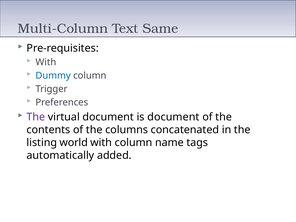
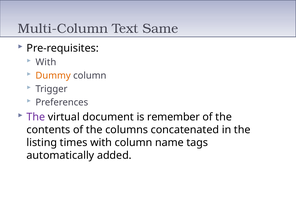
Dummy colour: blue -> orange (53, 76)
is document: document -> remember (173, 117)
world: world -> times (74, 143)
